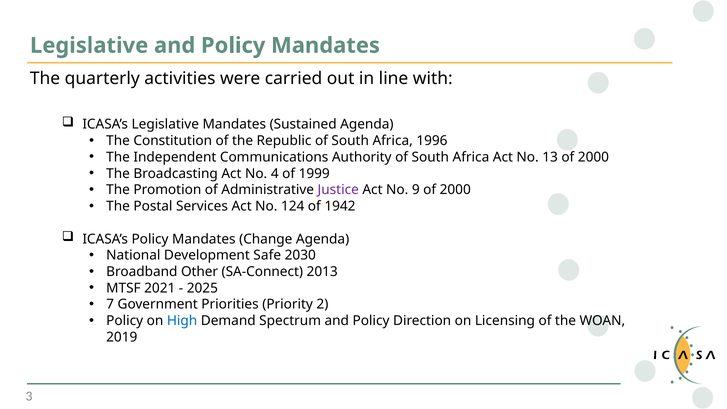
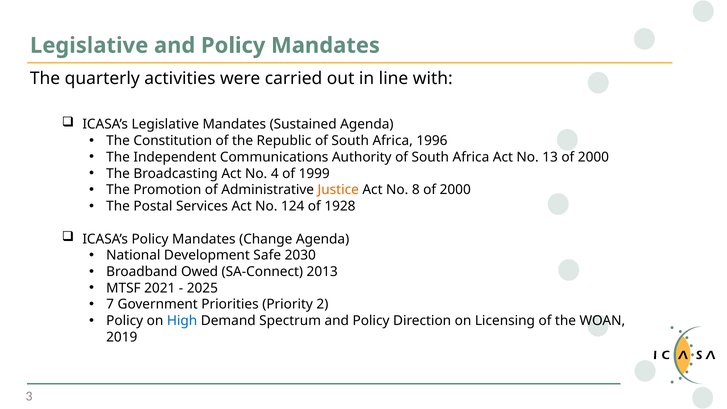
Justice colour: purple -> orange (338, 190)
9: 9 -> 8 (416, 190)
1942: 1942 -> 1928 (340, 206)
Other: Other -> Owed (200, 272)
